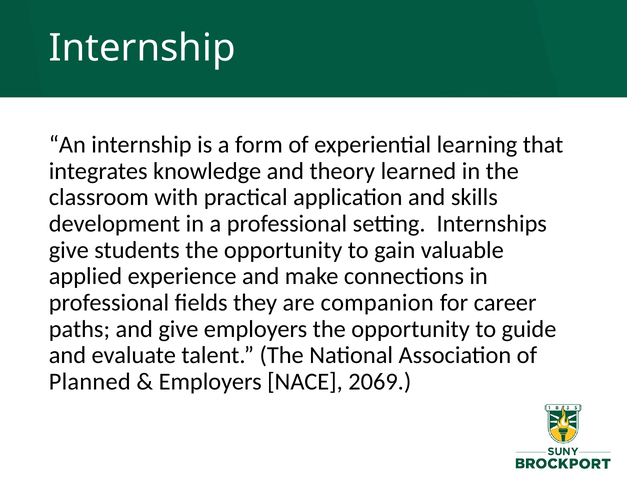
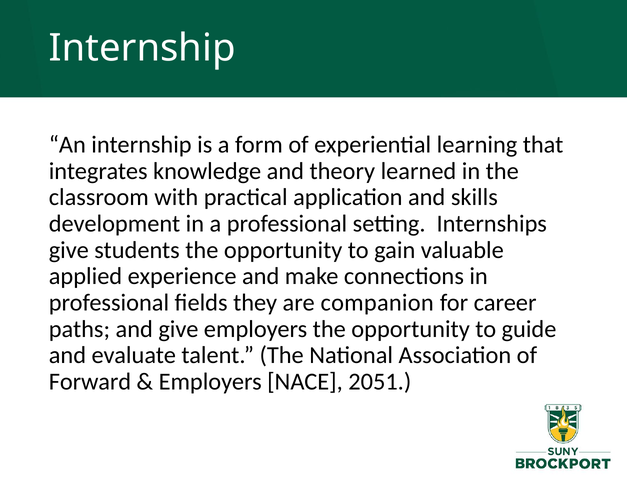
Planned: Planned -> Forward (90, 382)
2069: 2069 -> 2051 (380, 382)
